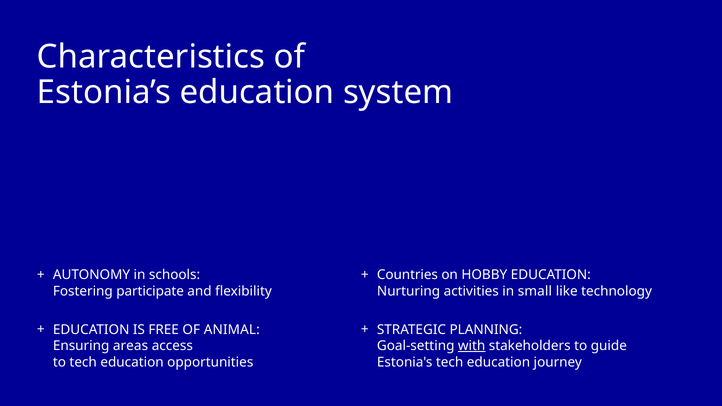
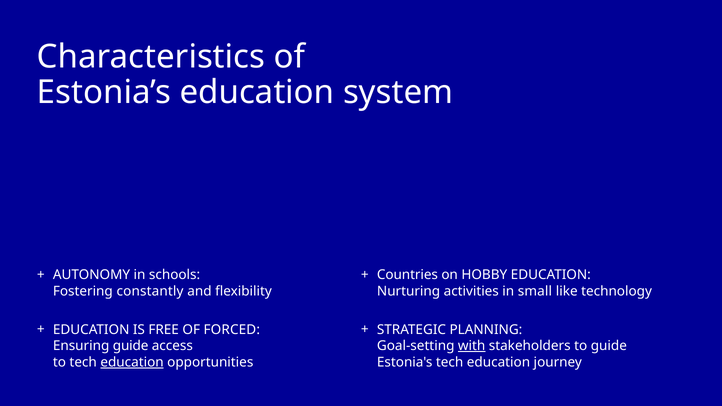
participate: participate -> constantly (150, 291)
ANIMAL: ANIMAL -> FORCED (232, 330)
Ensuring areas: areas -> guide (131, 346)
education underline: none -> present (132, 362)
